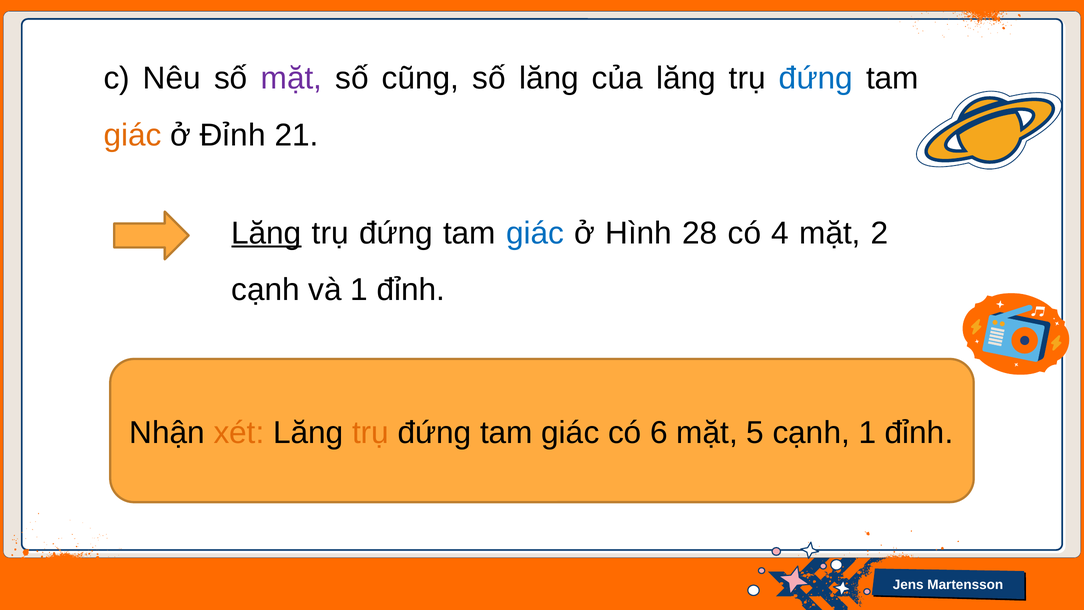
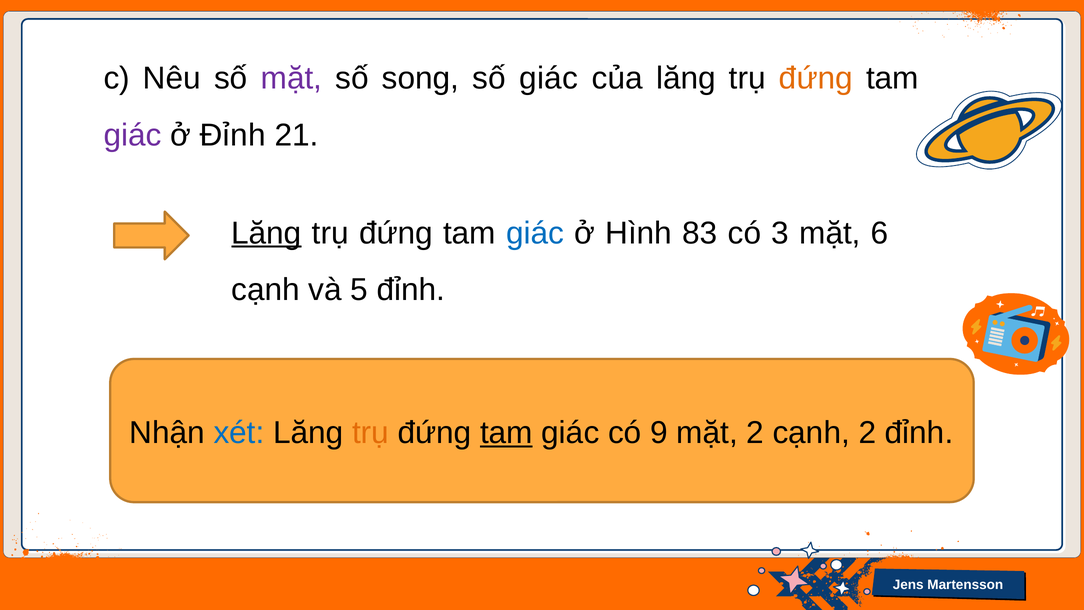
cũng: cũng -> song (421, 78)
số lăng: lăng -> giác (549, 78)
đứng colour: blue -> orange (816, 78)
giác colour: orange -> purple (132, 135)
28: 28 -> 83 (700, 233)
4: 4 -> 3 (780, 233)
2: 2 -> 6 (880, 233)
và 1: 1 -> 5 (359, 290)
xét colour: orange -> blue (239, 433)
tam underline: none -> present (506, 433)
6: 6 -> 9 (659, 433)
mặt 5: 5 -> 2 (755, 433)
cạnh 1: 1 -> 2 (867, 433)
